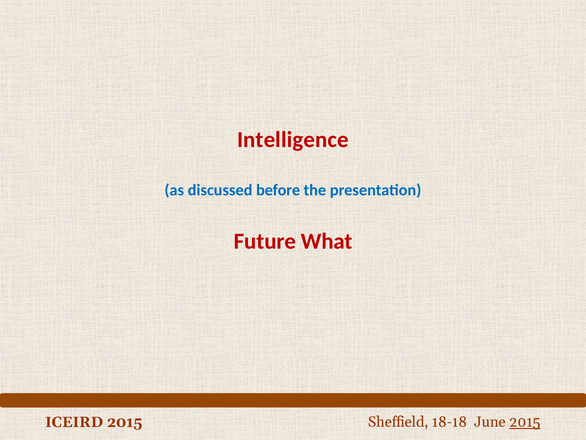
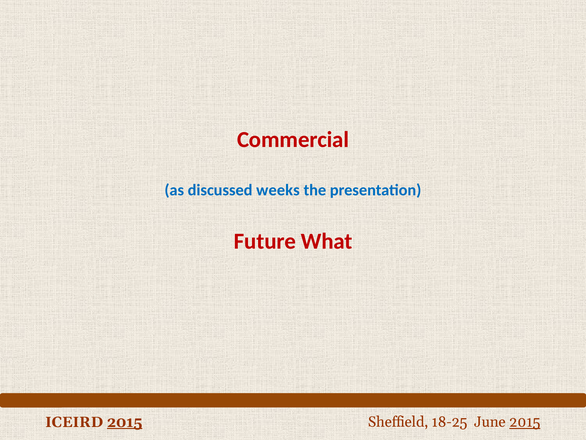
Intelligence: Intelligence -> Commercial (293, 139)
before: before -> weeks (278, 190)
2015 underline: none -> present (125, 422)
18-18: 18-18 -> 18-25 (449, 422)
